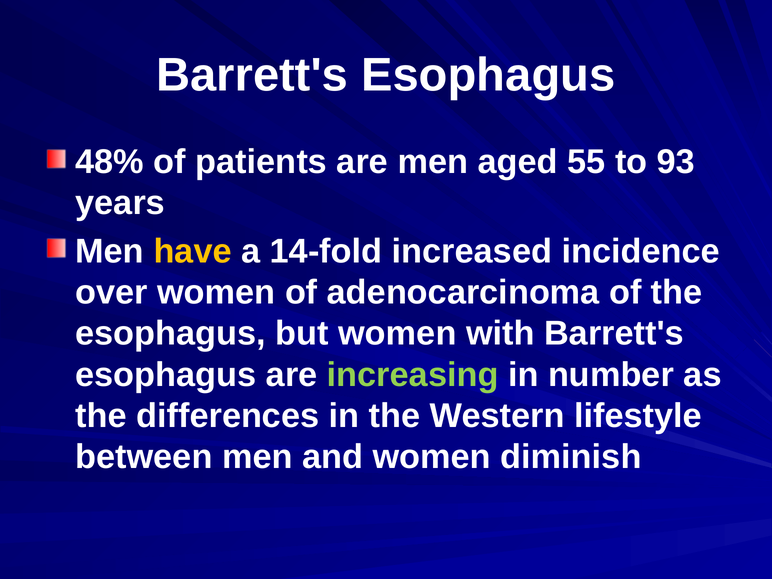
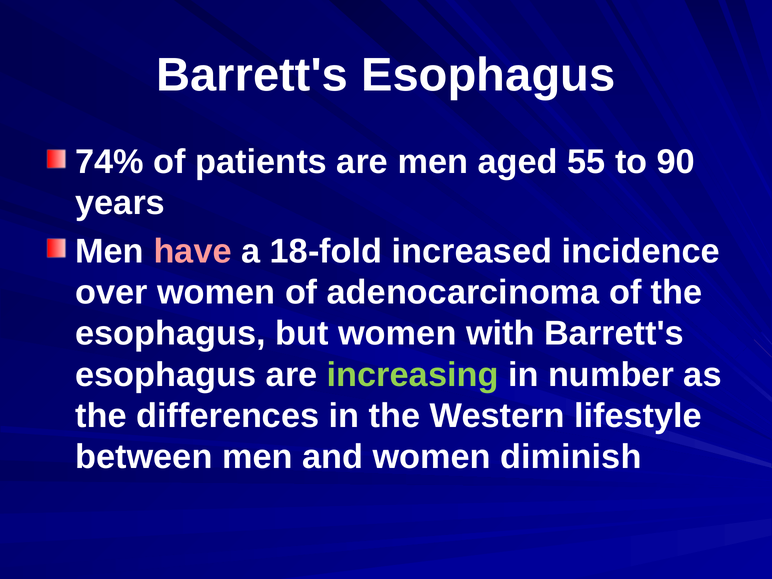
48%: 48% -> 74% (110, 162)
93: 93 -> 90 (676, 162)
have colour: yellow -> pink (193, 251)
14-fold: 14-fold -> 18-fold (326, 251)
